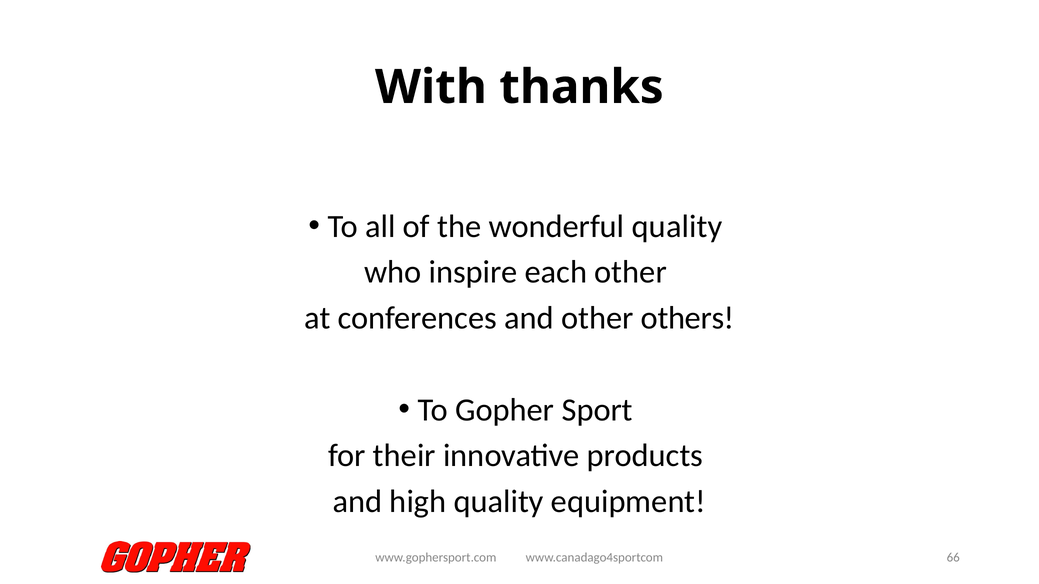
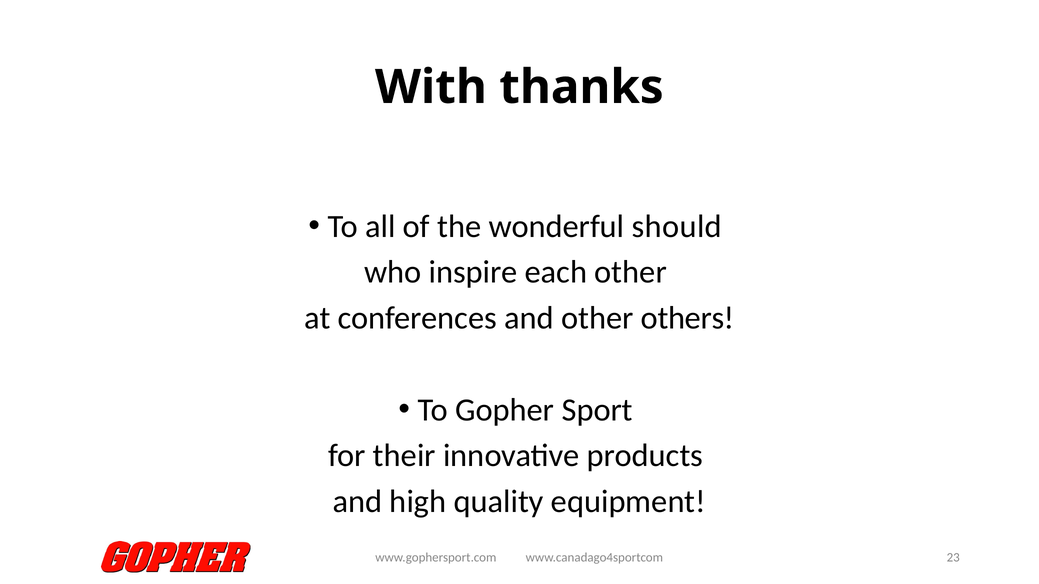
wonderful quality: quality -> should (677, 227)
66: 66 -> 23 (953, 558)
